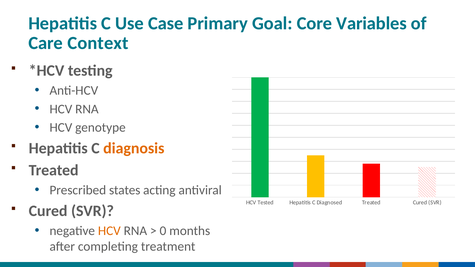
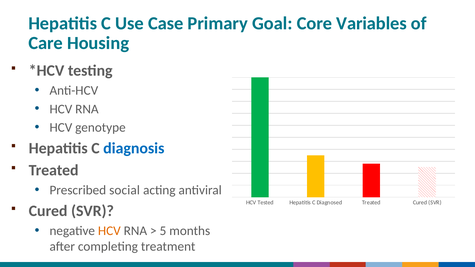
Context: Context -> Housing (98, 43)
diagnosis colour: orange -> blue (134, 148)
states: states -> social (125, 190)
0: 0 -> 5 (163, 231)
